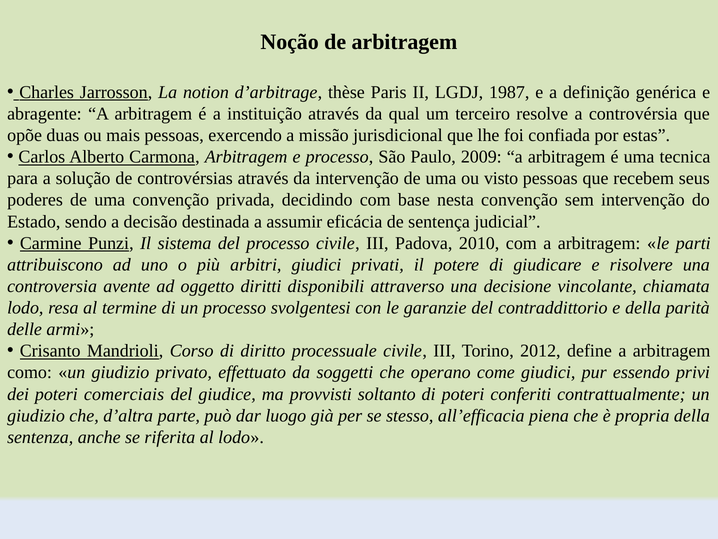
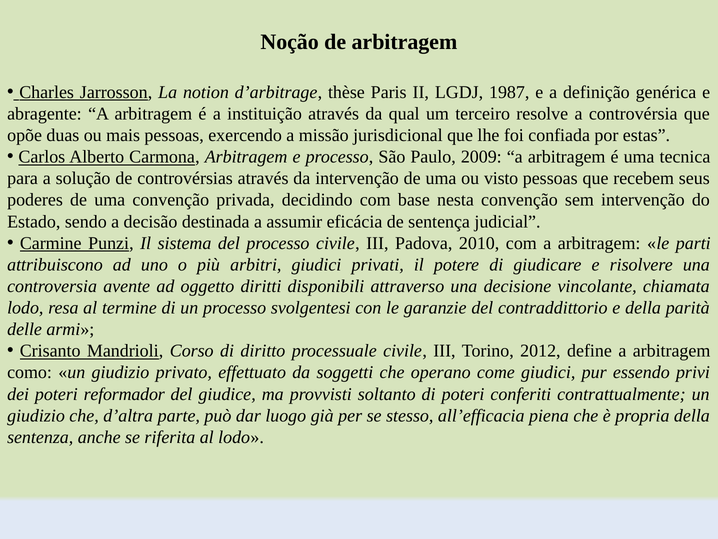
comerciais: comerciais -> reformador (124, 394)
